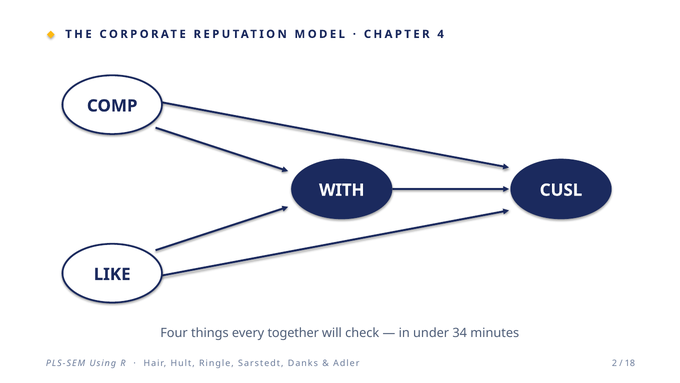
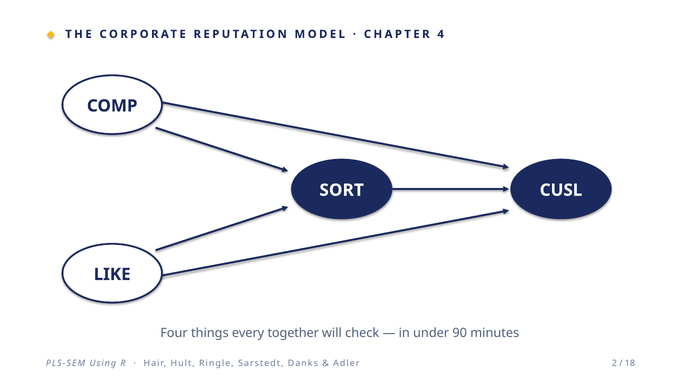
WITH: WITH -> SORT (342, 190)
34: 34 -> 90 (460, 332)
